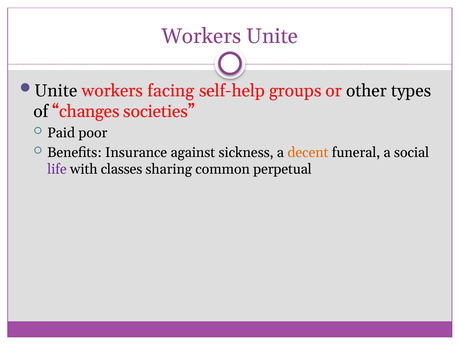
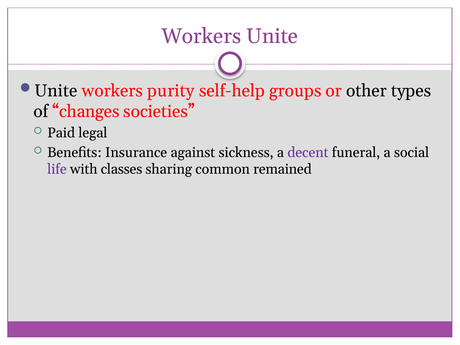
facing: facing -> purity (171, 91)
poor: poor -> legal (93, 133)
decent colour: orange -> purple (308, 152)
perpetual: perpetual -> remained (282, 169)
